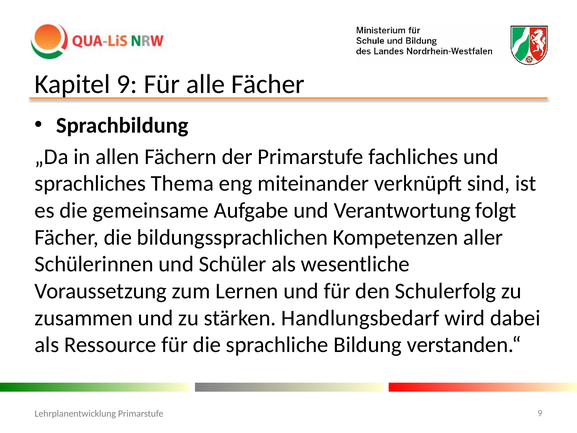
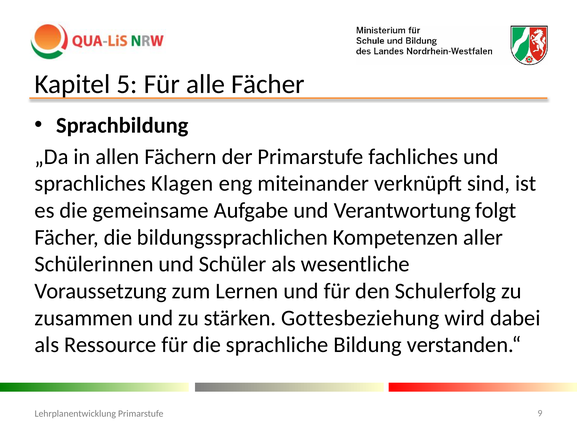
Kapitel 9: 9 -> 5 (127, 84)
Thema: Thema -> Klagen (182, 183)
Handlungsbedarf: Handlungsbedarf -> Gottesbeziehung (360, 318)
